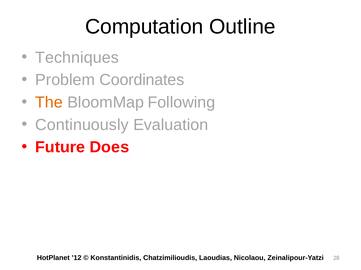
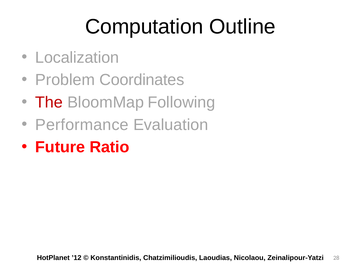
Techniques: Techniques -> Localization (77, 58)
The colour: orange -> red (49, 103)
Continuously: Continuously -> Performance (82, 125)
Does: Does -> Ratio (109, 148)
